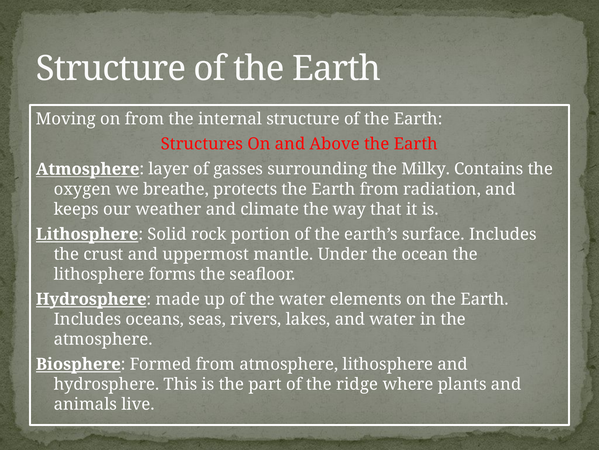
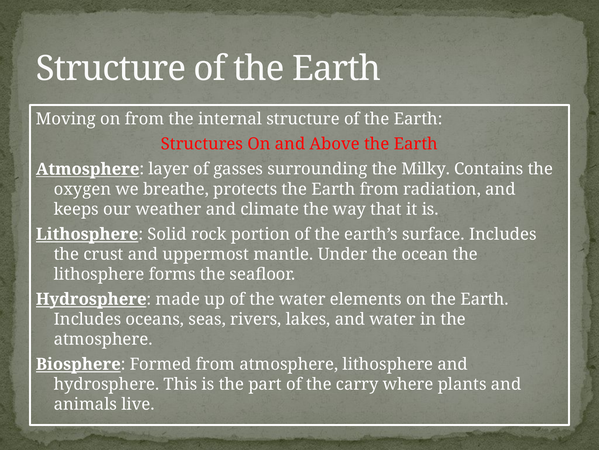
ridge: ridge -> carry (357, 384)
